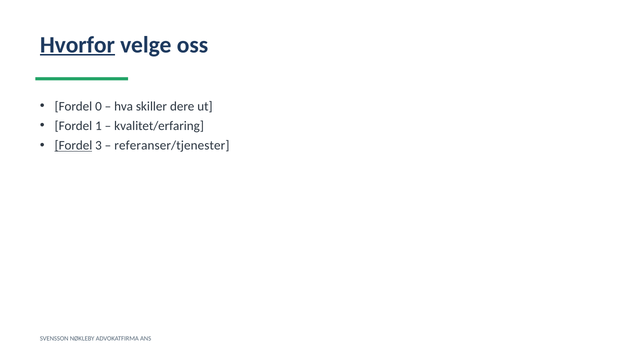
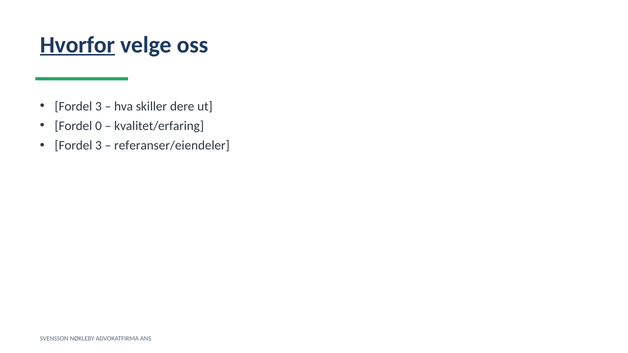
0: 0 -> 3 (98, 106)
1: 1 -> 0 (98, 126)
Fordel underline: present -> none (73, 146)
referanser/tjenester: referanser/tjenester -> referanser/eiendeler (172, 146)
